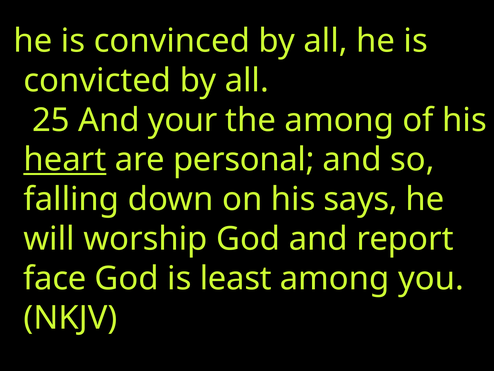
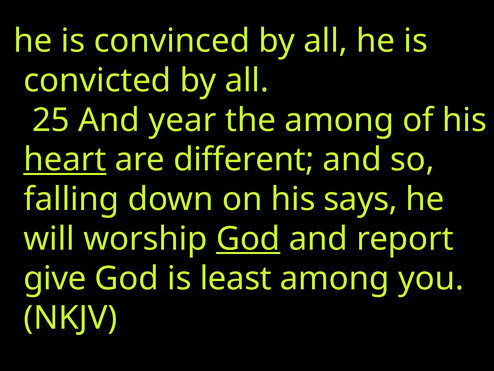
your: your -> year (182, 120)
personal: personal -> different (244, 160)
God underline: none -> present (248, 239)
face: face -> give (55, 278)
